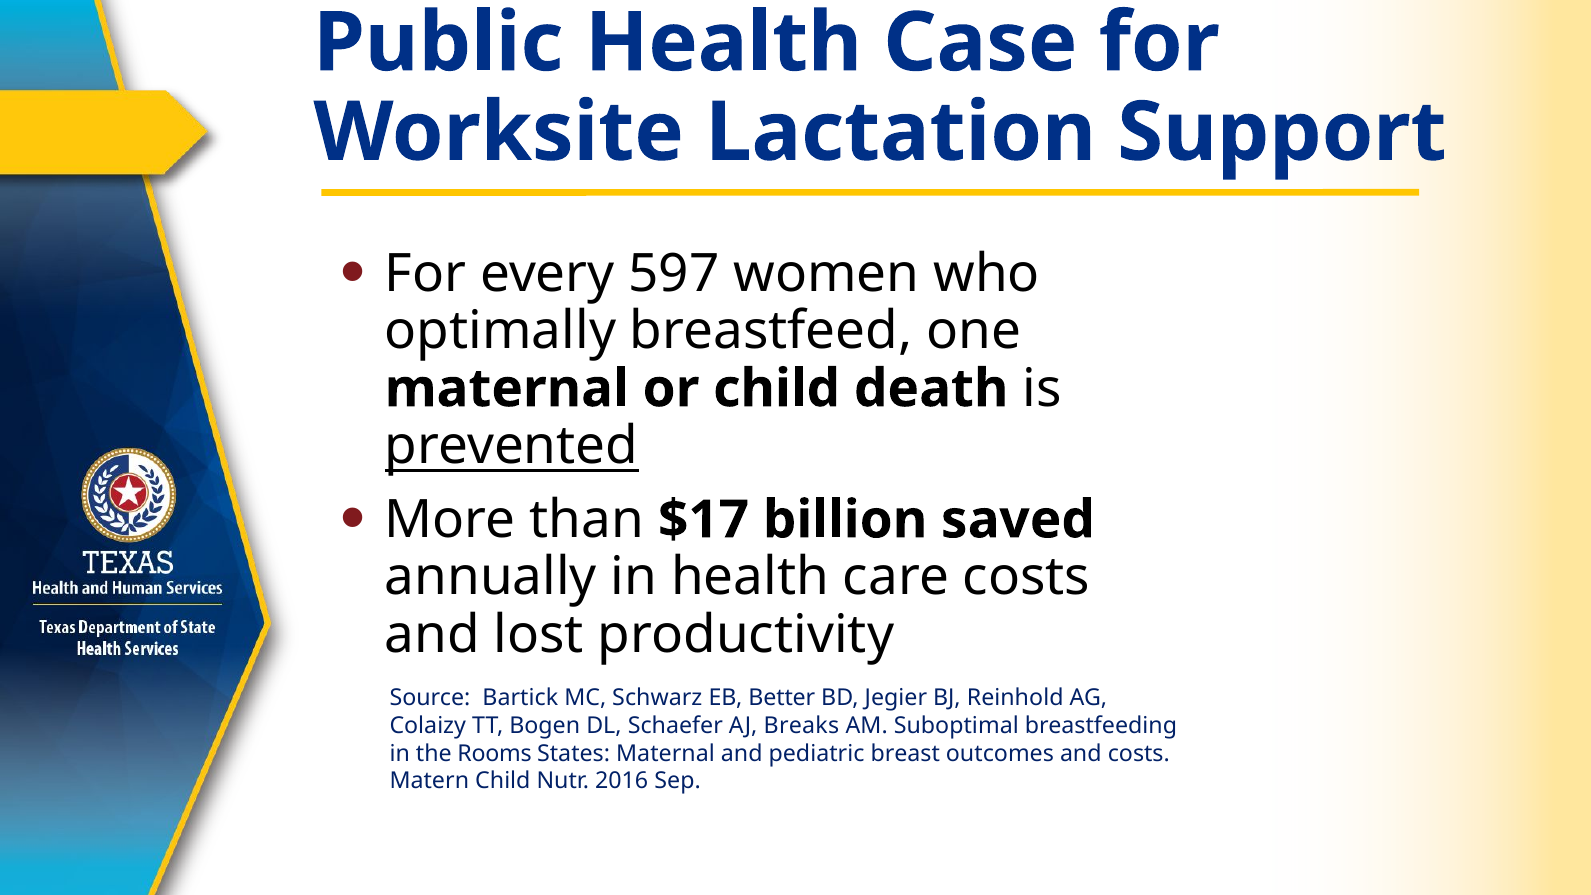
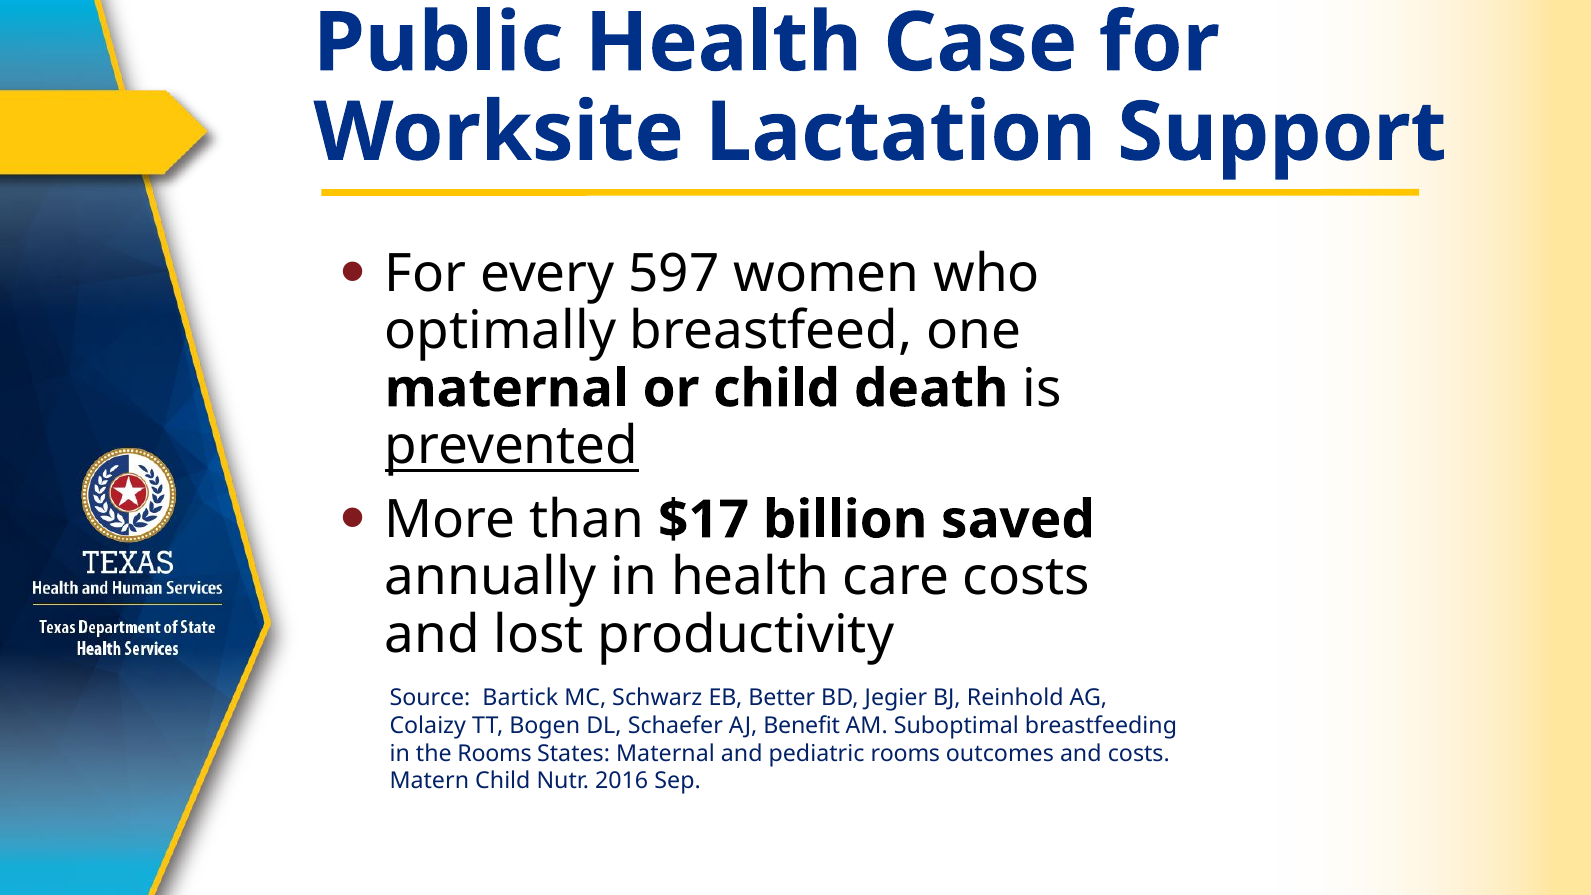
Breaks: Breaks -> Benefit (802, 725)
pediatric breast: breast -> rooms (905, 753)
